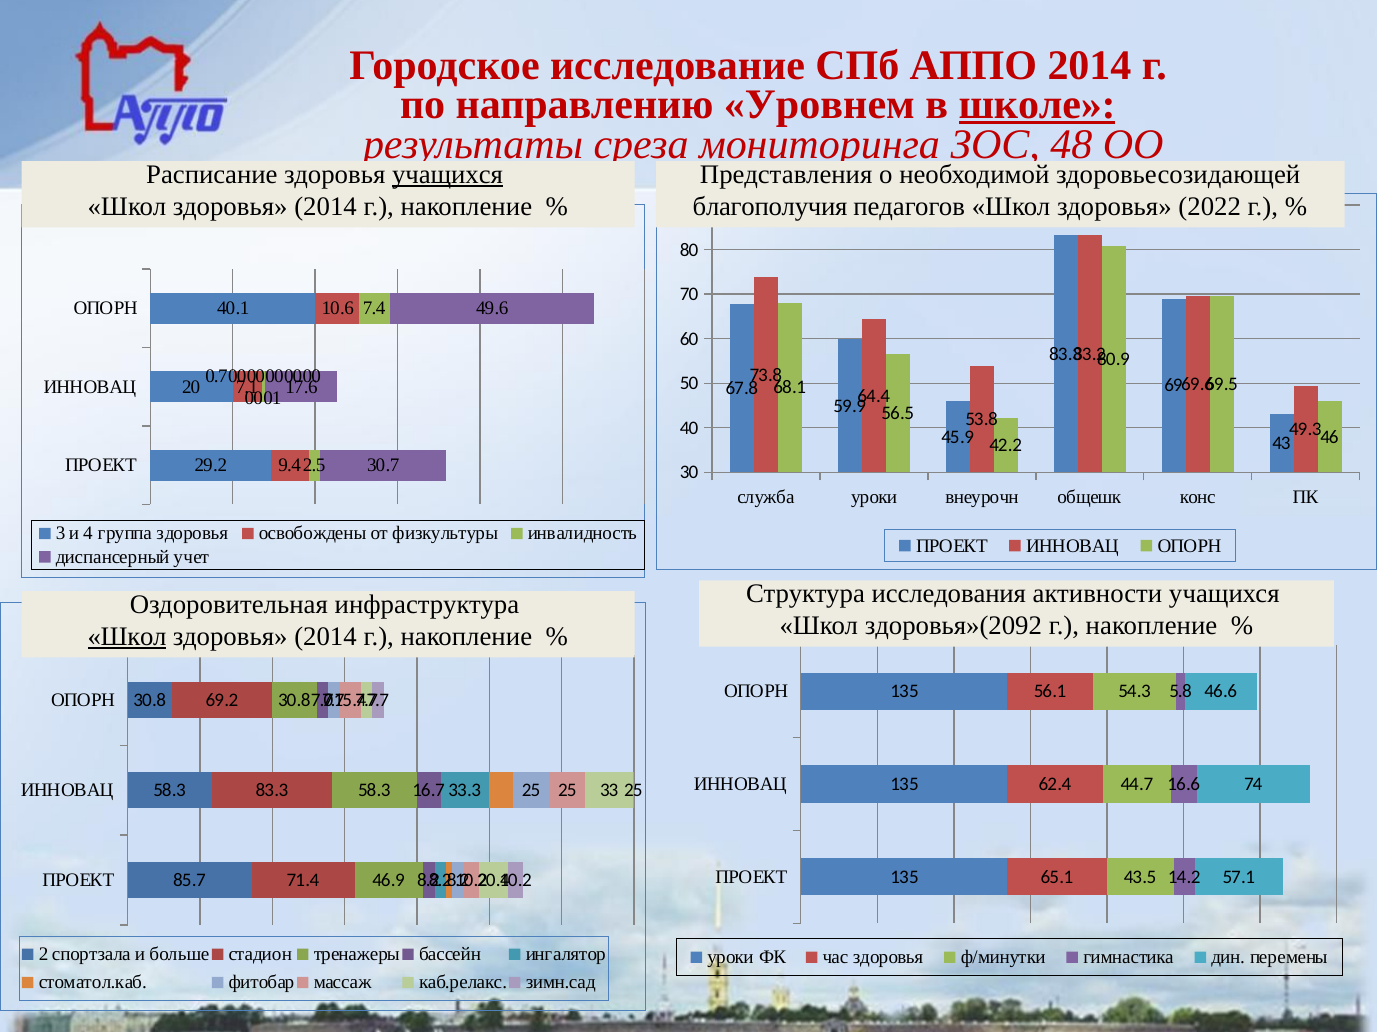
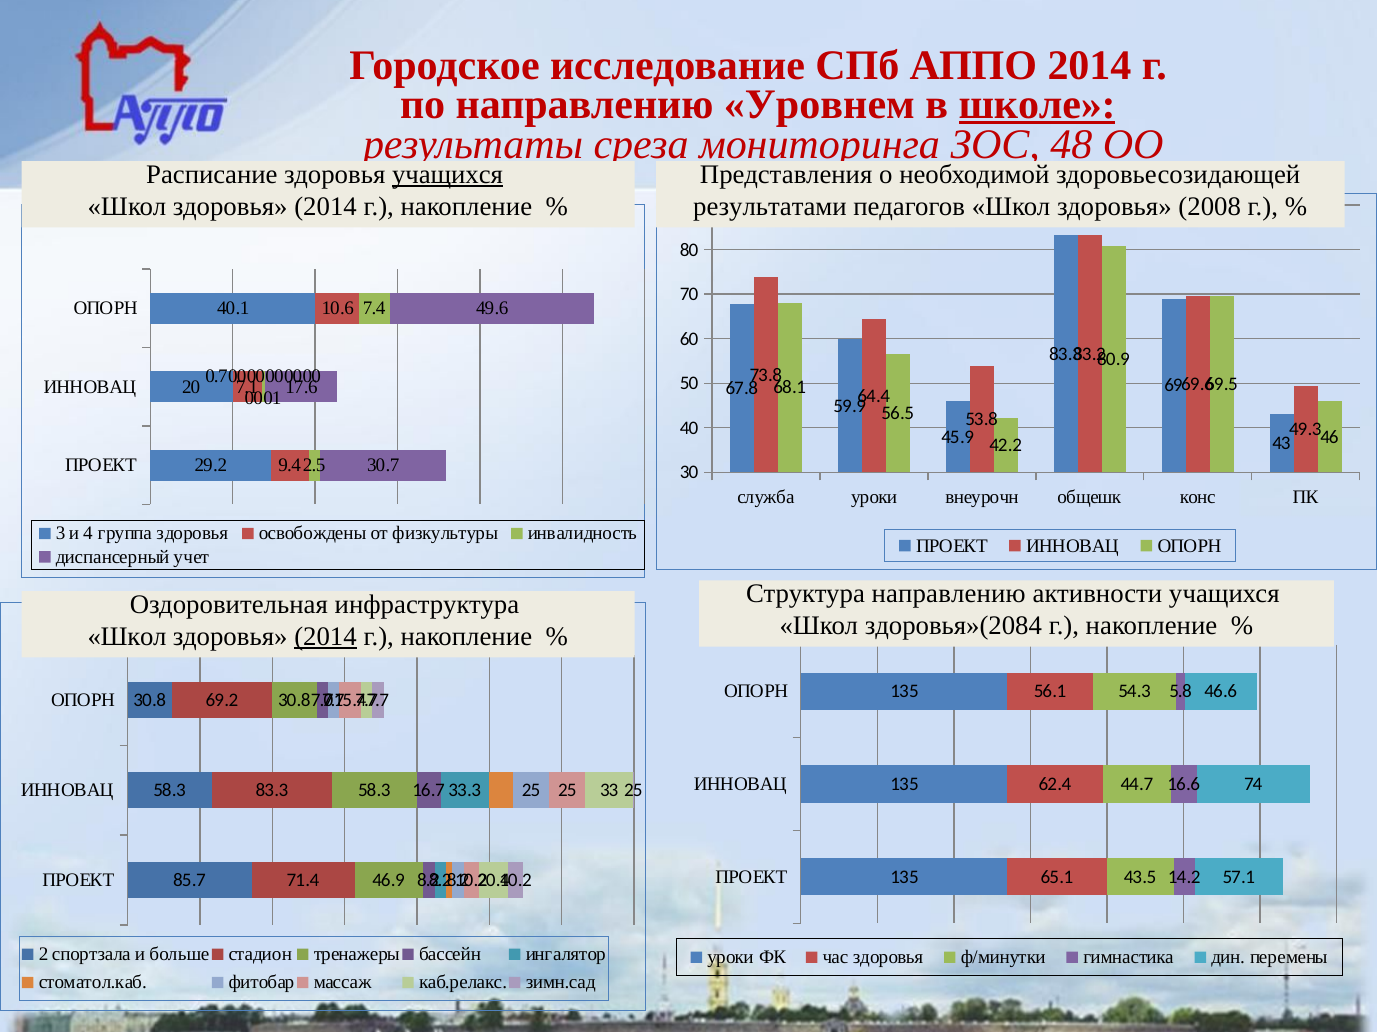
благополучия: благополучия -> результатами (770, 207)
2022: 2022 -> 2008 (1210, 207)
Структура исследования: исследования -> направлению (949, 594)
здоровья»(2092: здоровья»(2092 -> здоровья»(2084 (953, 626)
Школ underline: present -> none (127, 637)
2014 underline: none -> present (326, 637)
